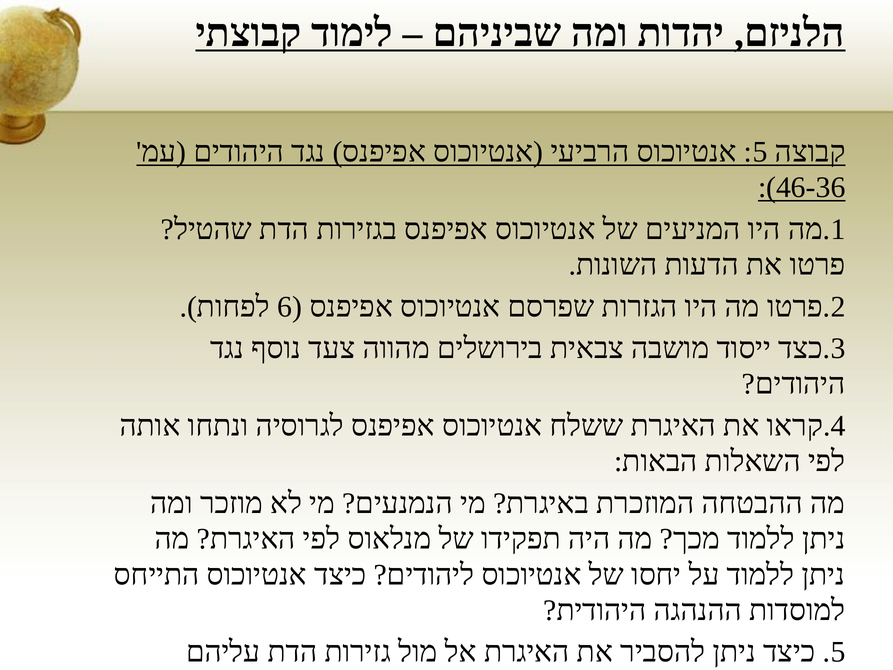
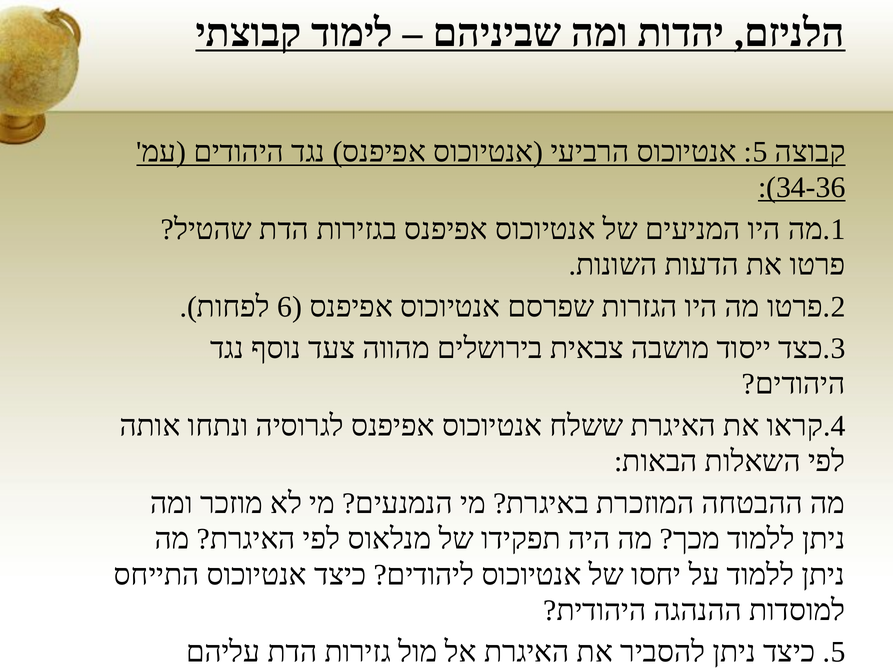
46-36: 46-36 -> 34-36 (811, 188)
